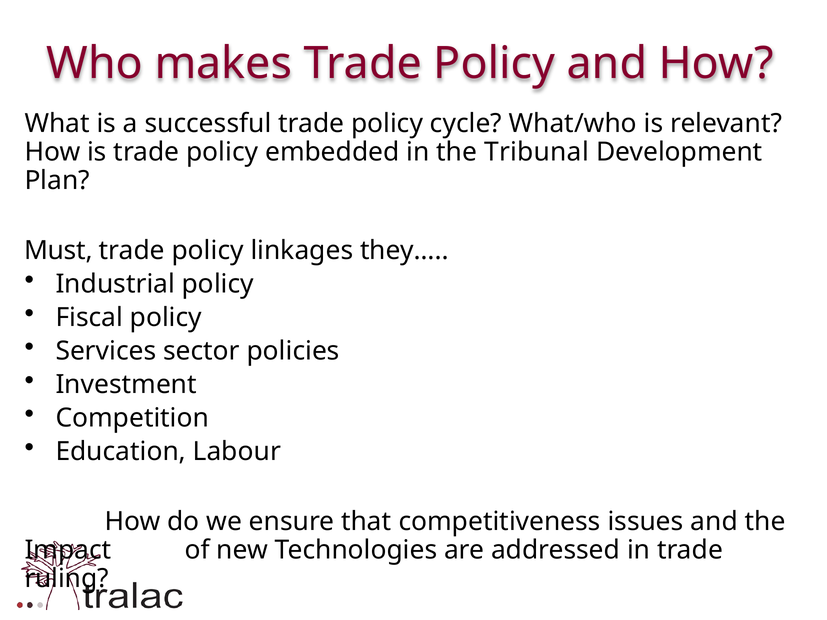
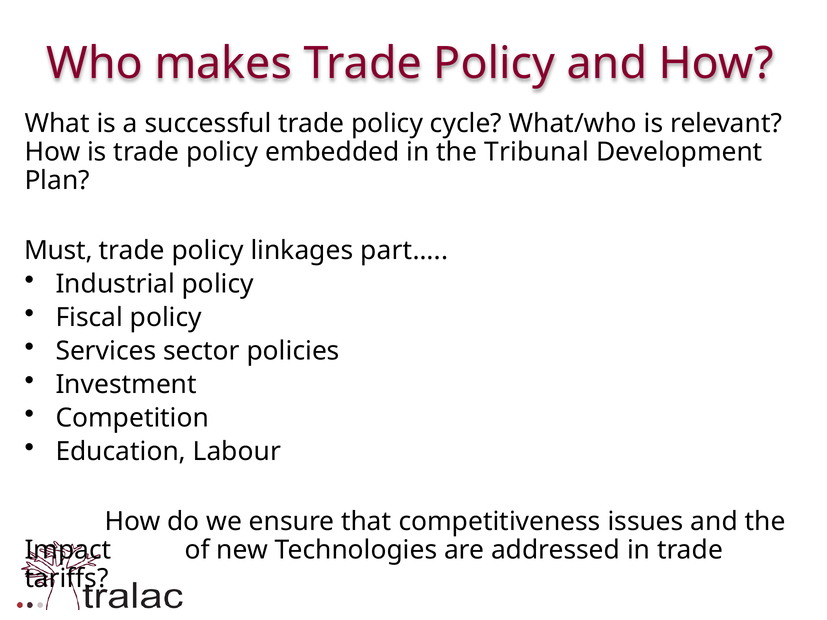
they…: they… -> part… (404, 251)
ruling: ruling -> tariffs (67, 579)
